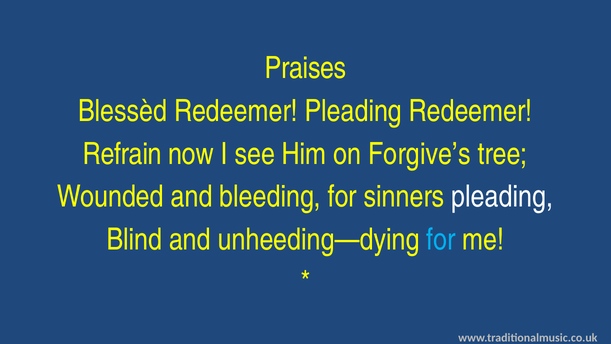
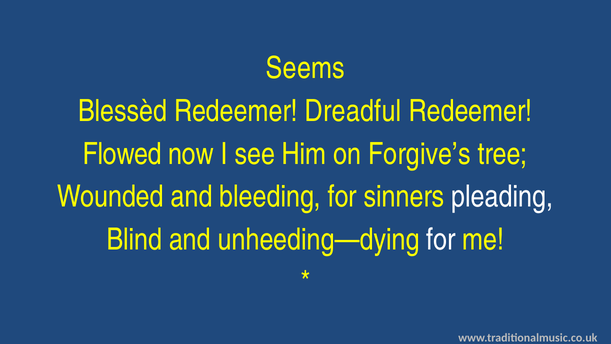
Praises: Praises -> Seems (305, 68)
Redeemer Pleading: Pleading -> Dreadful (353, 111)
Refrain: Refrain -> Flowed (122, 154)
for colour: light blue -> white (441, 239)
